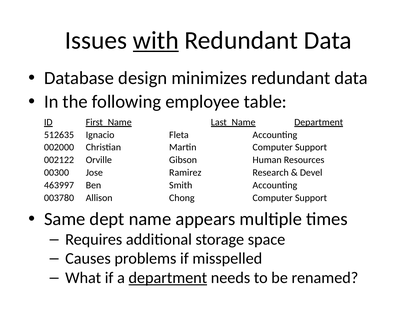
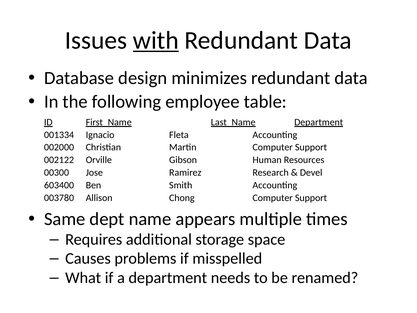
512635: 512635 -> 001334 (59, 135)
463997: 463997 -> 603400 (59, 185)
department underline: present -> none (168, 278)
